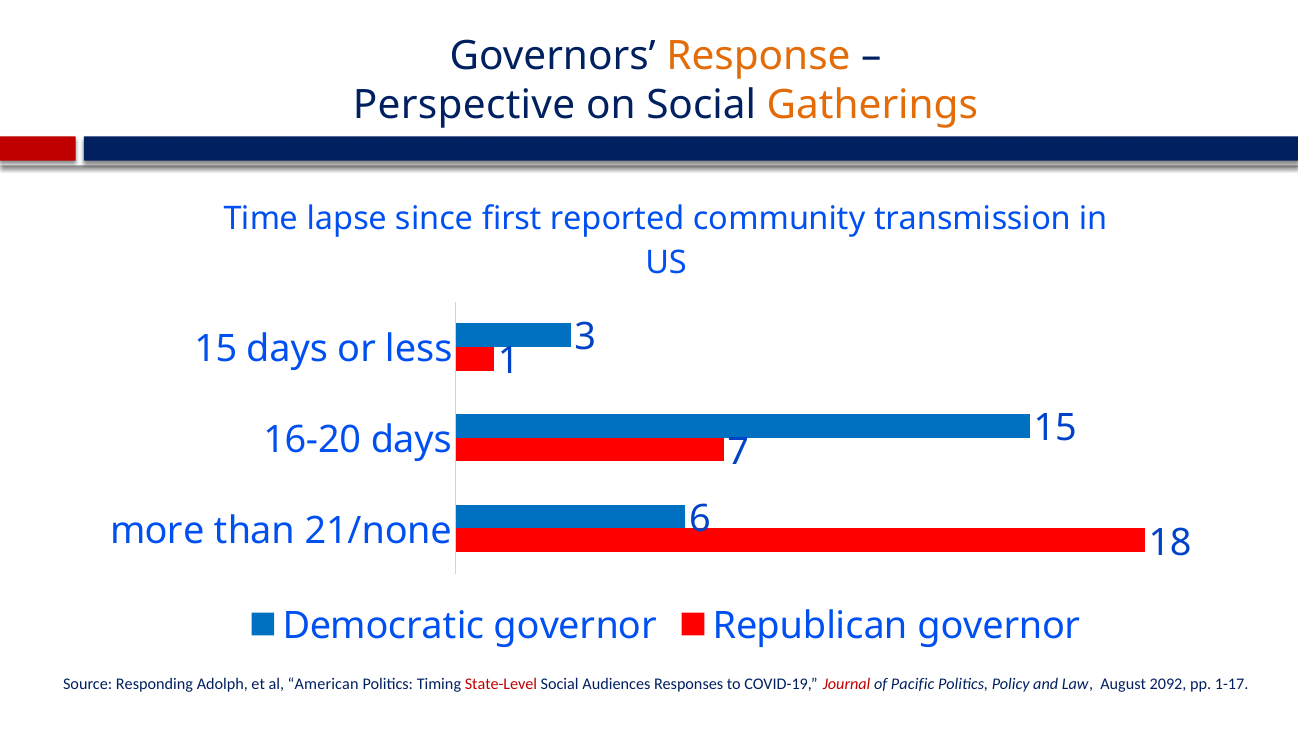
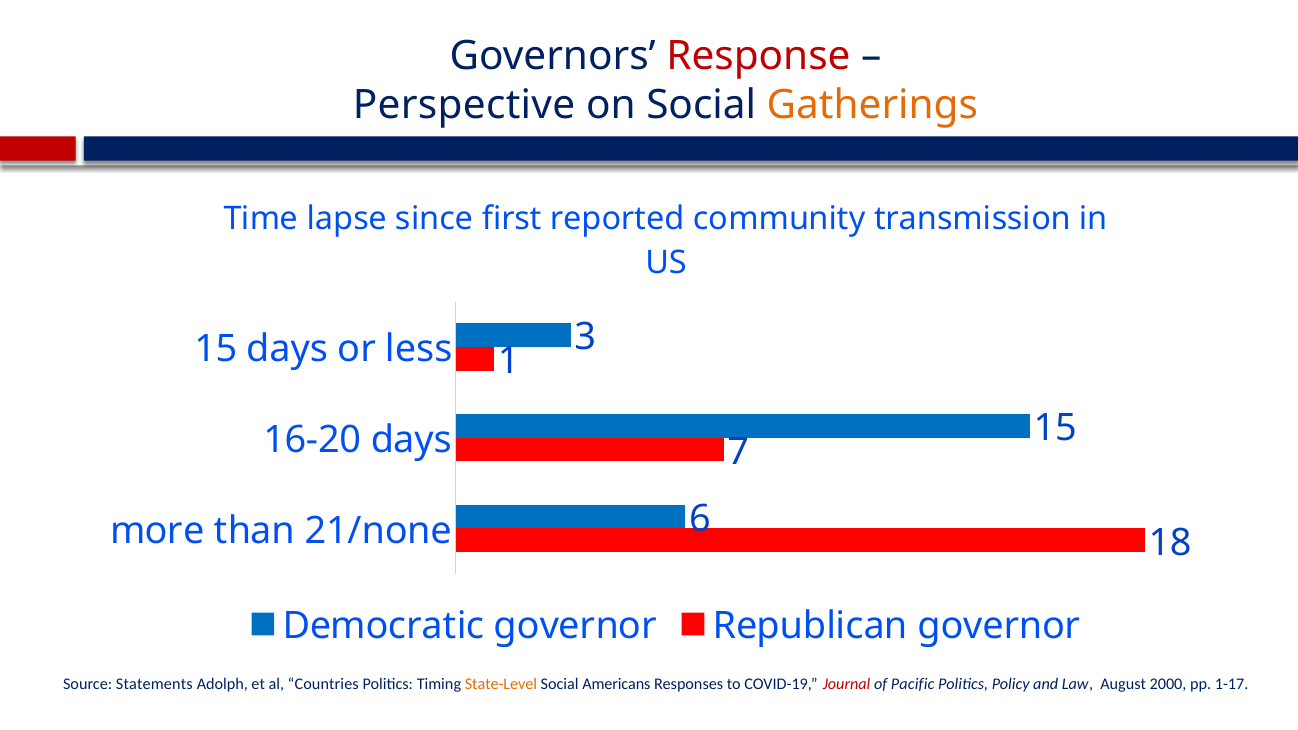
Response colour: orange -> red (758, 56)
Responding: Responding -> Statements (154, 684)
American: American -> Countries (323, 684)
State-Level colour: red -> orange (501, 684)
Audiences: Audiences -> Americans (616, 684)
2092: 2092 -> 2000 (1168, 684)
